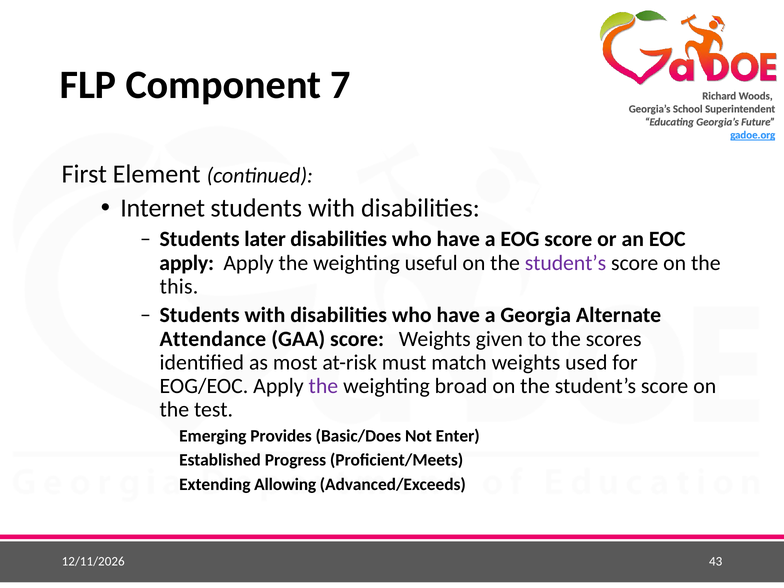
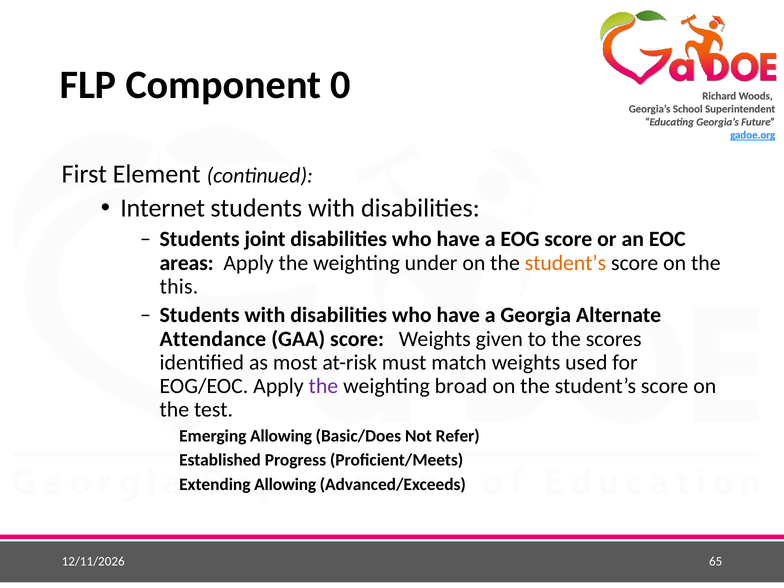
7: 7 -> 0 (341, 85)
later: later -> joint (265, 239)
apply: apply -> areas (187, 263)
useful: useful -> under (431, 263)
student’s colour: purple -> orange (566, 263)
Emerging Provides: Provides -> Allowing (281, 436)
Enter: Enter -> Refer (458, 436)
43: 43 -> 65 (716, 561)
